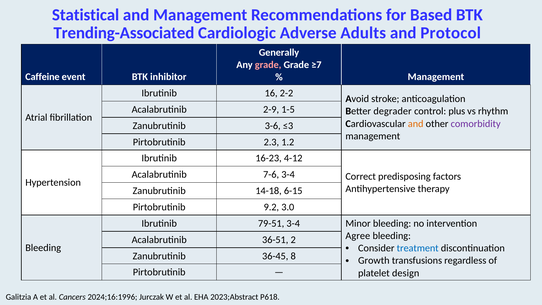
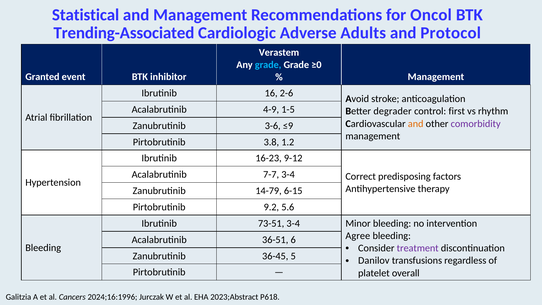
Based: Based -> Oncol (431, 15)
Generally: Generally -> Verastem (279, 52)
grade colour: pink -> light blue (268, 65)
≥7: ≥7 -> ≥0 (316, 65)
Caffeine: Caffeine -> Granted (42, 77)
2-2: 2-2 -> 2-6 (287, 93)
2-9: 2-9 -> 4-9 (271, 109)
plus: plus -> first (457, 111)
≤3: ≤3 -> ≤9 (288, 126)
2.3: 2.3 -> 3.8 (271, 142)
4-12: 4-12 -> 9-12 (293, 158)
7-6: 7-6 -> 7-7 (271, 174)
14-18: 14-18 -> 14-79 (269, 191)
3.0: 3.0 -> 5.6 (288, 207)
79-51: 79-51 -> 73-51 (271, 223)
2: 2 -> 6 (293, 240)
treatment colour: blue -> purple (418, 248)
8: 8 -> 5 (293, 256)
Growth: Growth -> Danilov (374, 261)
design: design -> overall (406, 273)
